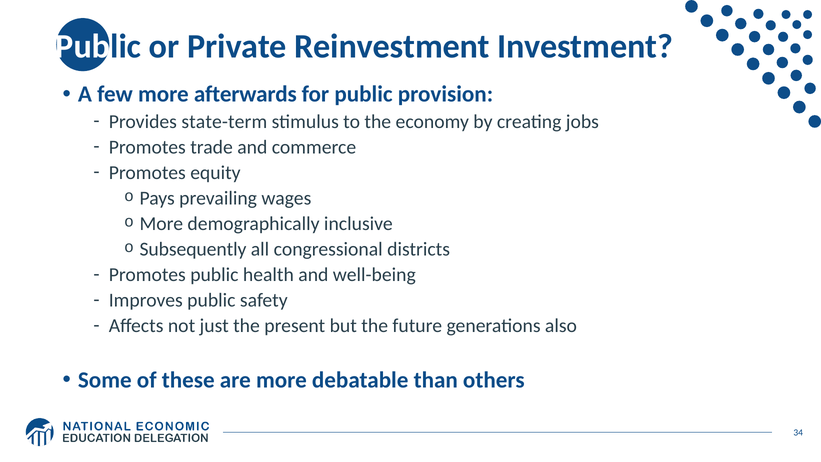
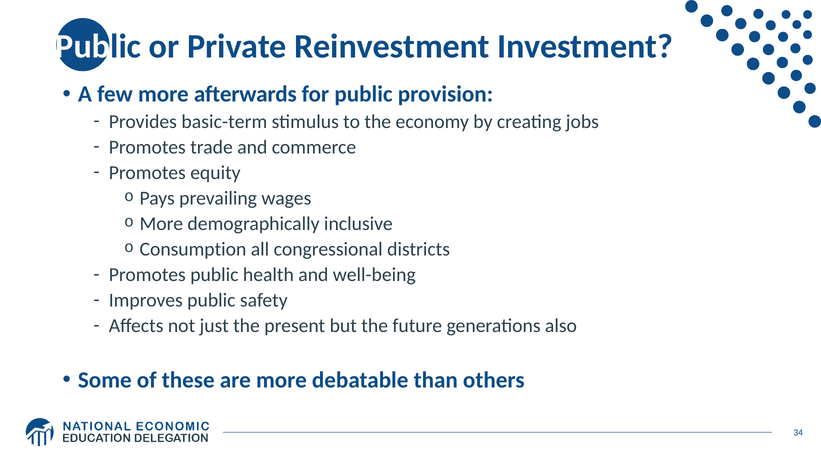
state-term: state-term -> basic-term (224, 122)
Subsequently: Subsequently -> Consumption (193, 249)
